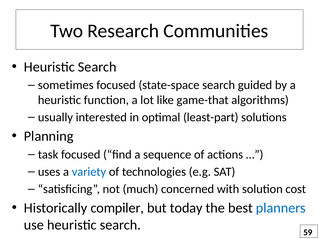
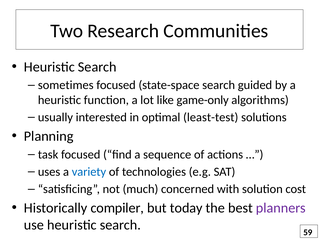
game-that: game-that -> game-only (203, 100)
least-part: least-part -> least-test (211, 117)
planners colour: blue -> purple (281, 208)
